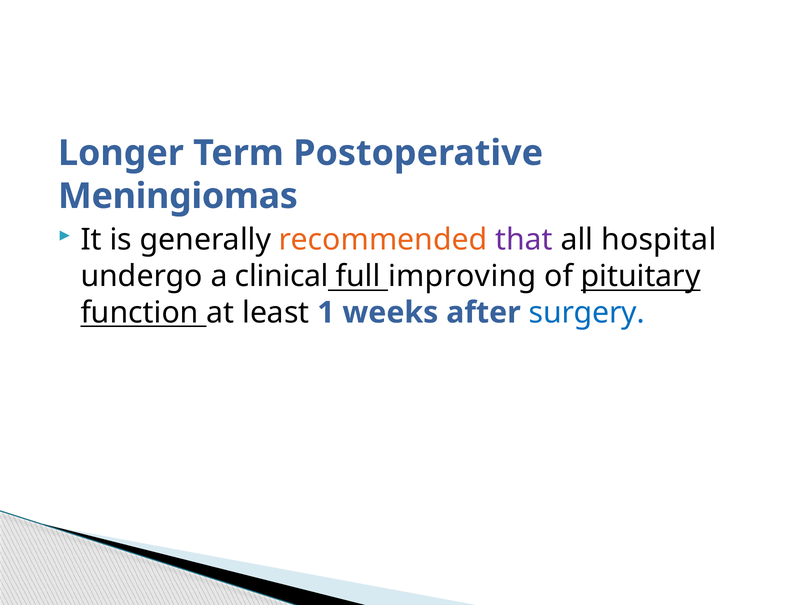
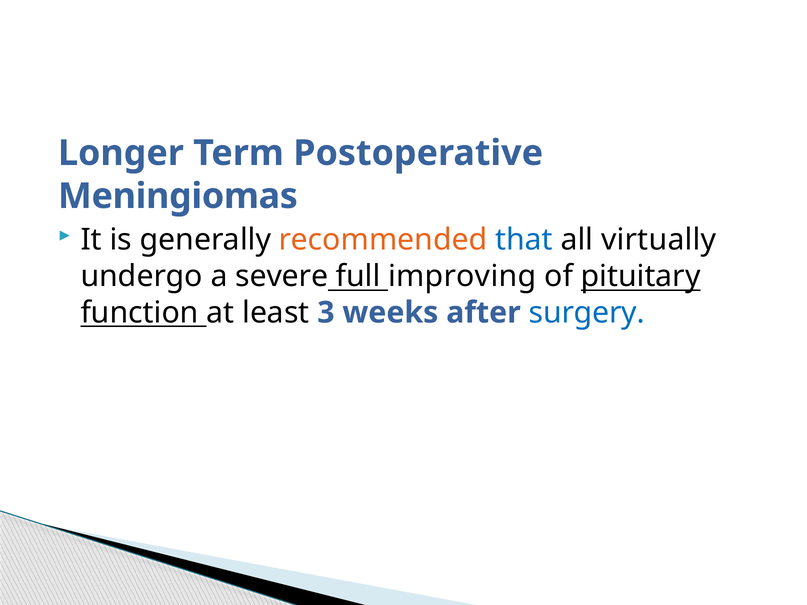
that colour: purple -> blue (524, 240)
hospital: hospital -> virtually (659, 240)
clinical: clinical -> severe (282, 276)
1: 1 -> 3 (326, 313)
